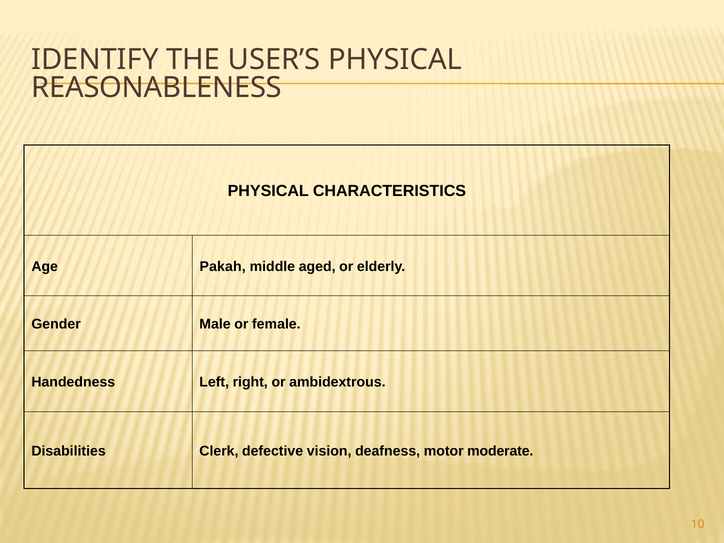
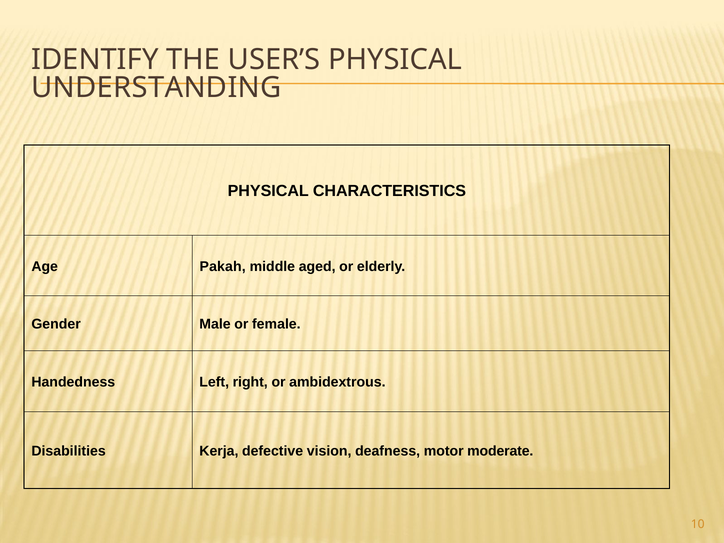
REASONABLENESS: REASONABLENESS -> UNDERSTANDING (156, 88)
Clerk: Clerk -> Kerja (219, 451)
